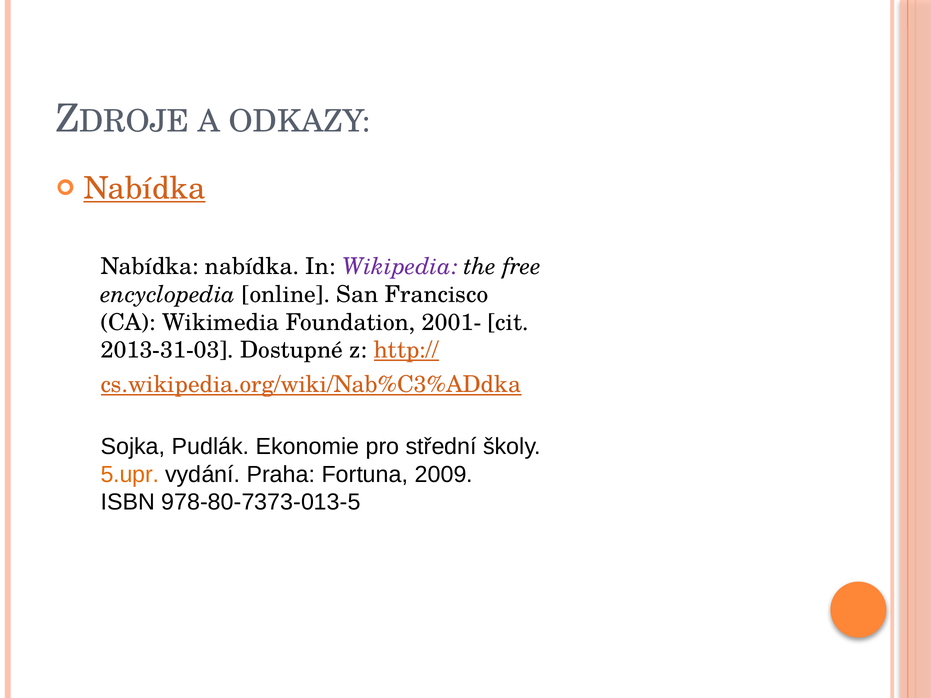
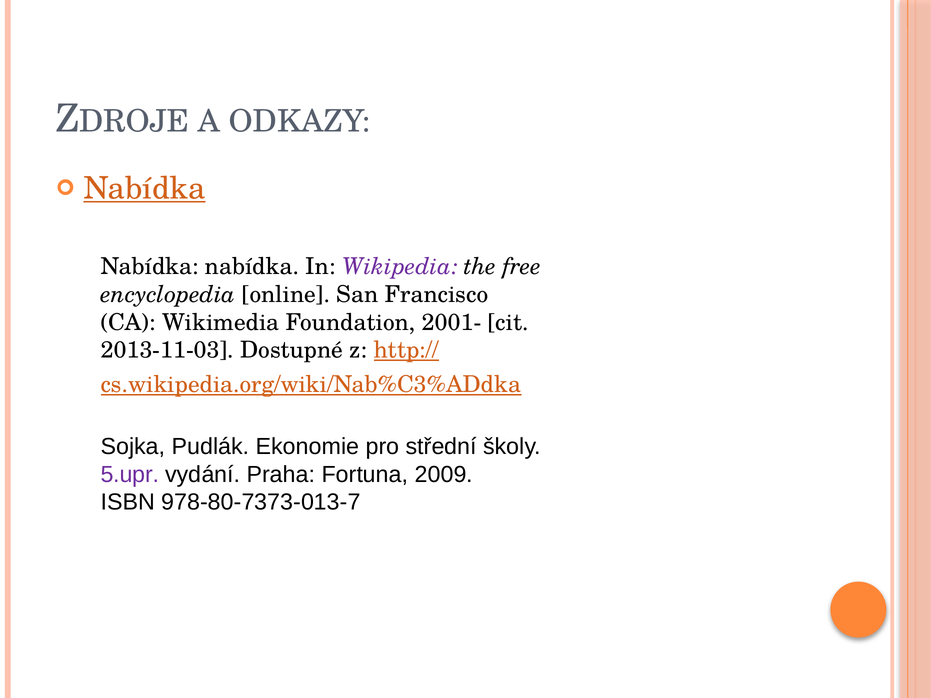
2013-31-03: 2013-31-03 -> 2013-11-03 (167, 350)
5.upr colour: orange -> purple (130, 475)
978-80-7373-013-5: 978-80-7373-013-5 -> 978-80-7373-013-7 (261, 502)
